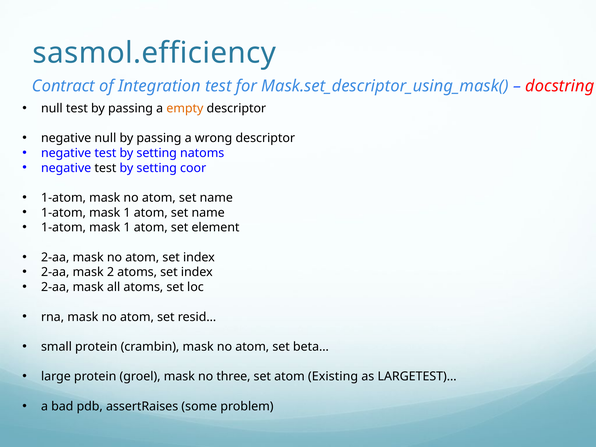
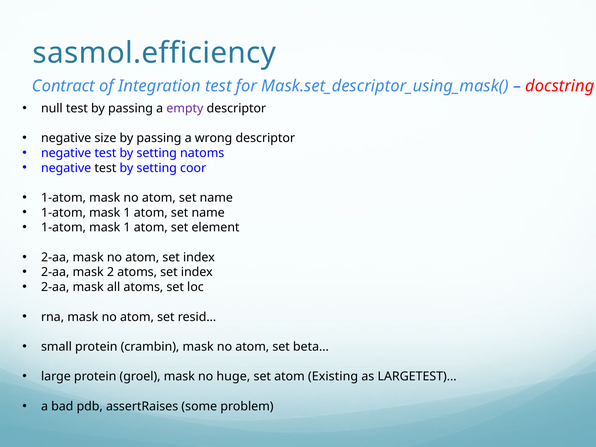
empty colour: orange -> purple (185, 108)
negative null: null -> size (105, 138)
three: three -> huge (233, 377)
